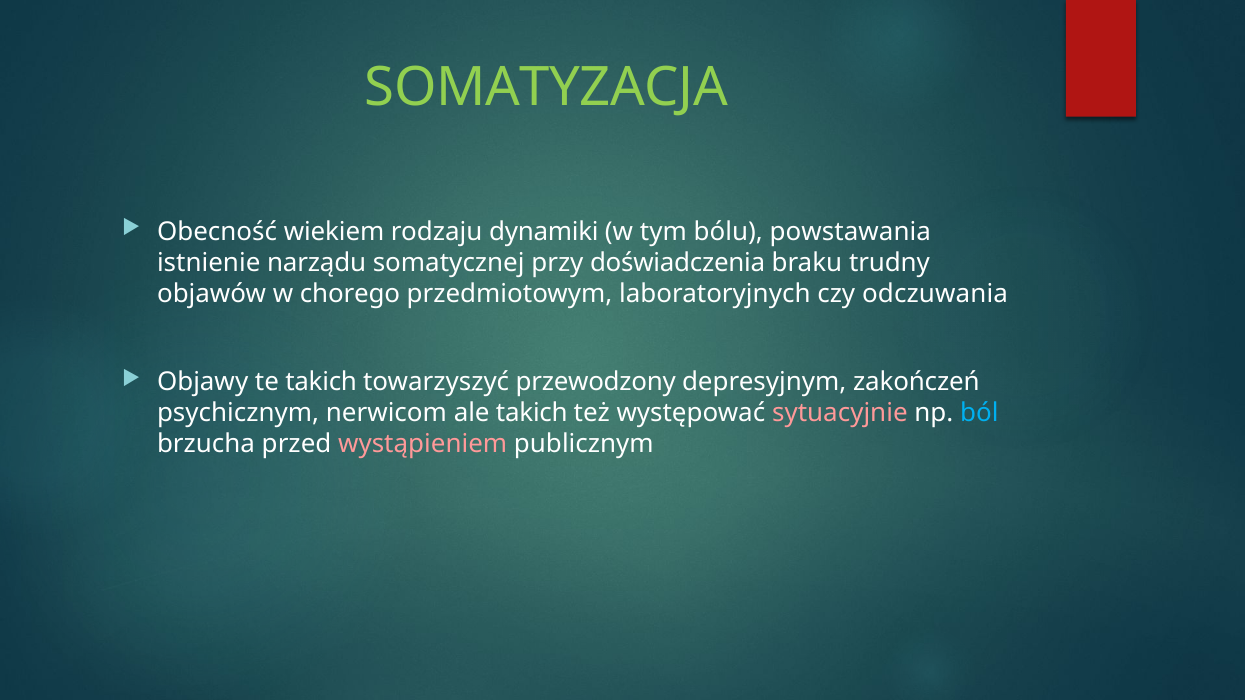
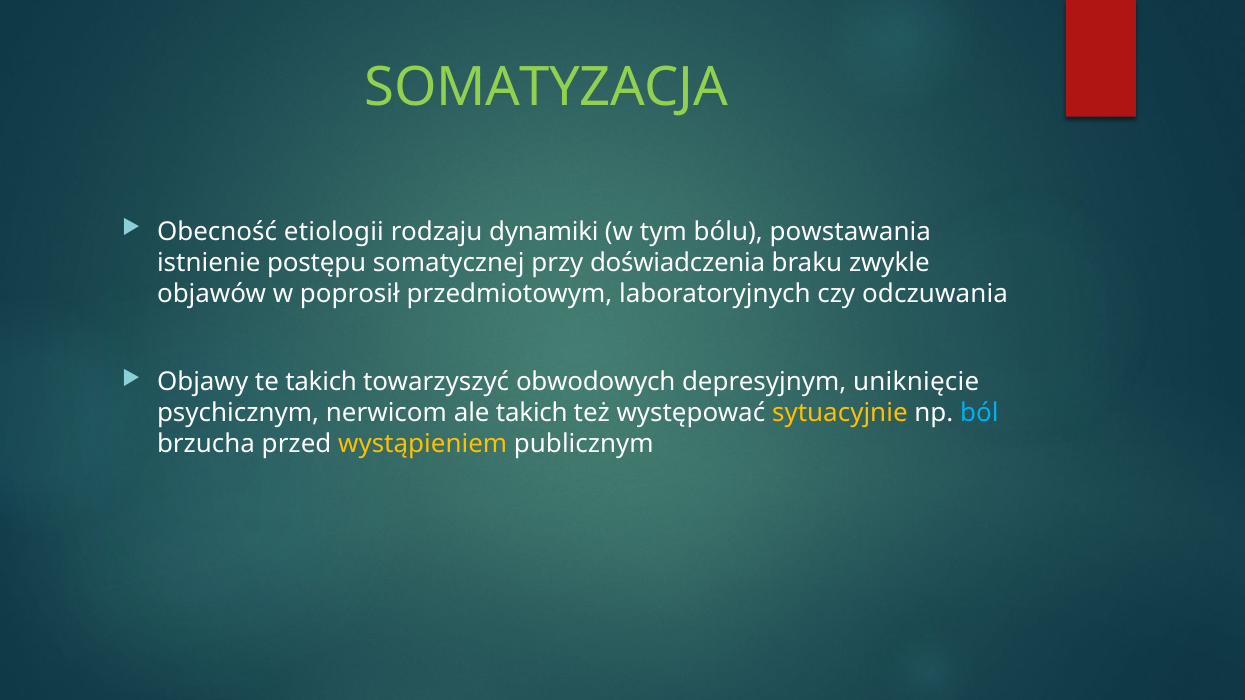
wiekiem: wiekiem -> etiologii (334, 232)
narządu: narządu -> postępu (317, 263)
trudny: trudny -> zwykle (889, 263)
chorego: chorego -> poprosił (350, 294)
przewodzony: przewodzony -> obwodowych (596, 382)
zakończeń: zakończeń -> uniknięcie (916, 382)
sytuacyjnie colour: pink -> yellow (840, 413)
wystąpieniem colour: pink -> yellow (423, 444)
